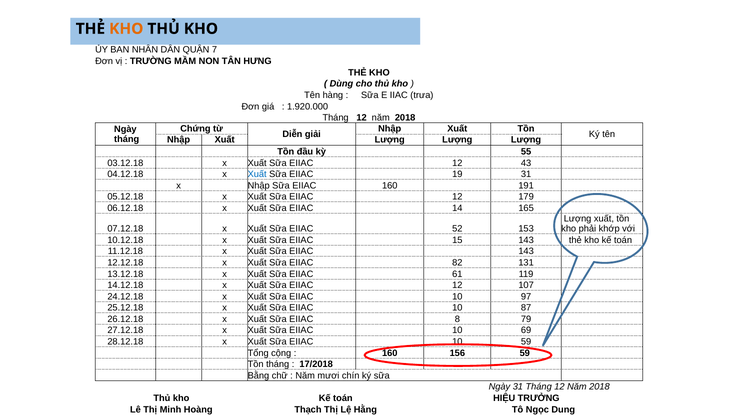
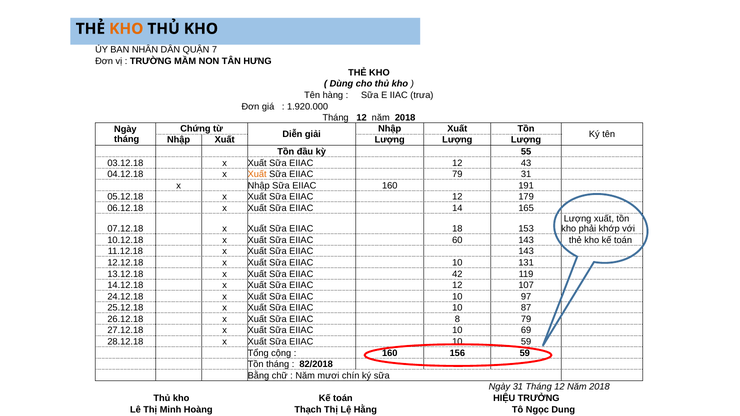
Xuất colour: blue -> orange (257, 174)
EIIAC 19: 19 -> 79 (457, 174)
52: 52 -> 18 (457, 229)
15: 15 -> 60 (457, 240)
82: 82 -> 10 (457, 263)
61: 61 -> 42 (457, 274)
17/2018: 17/2018 -> 82/2018 (316, 365)
